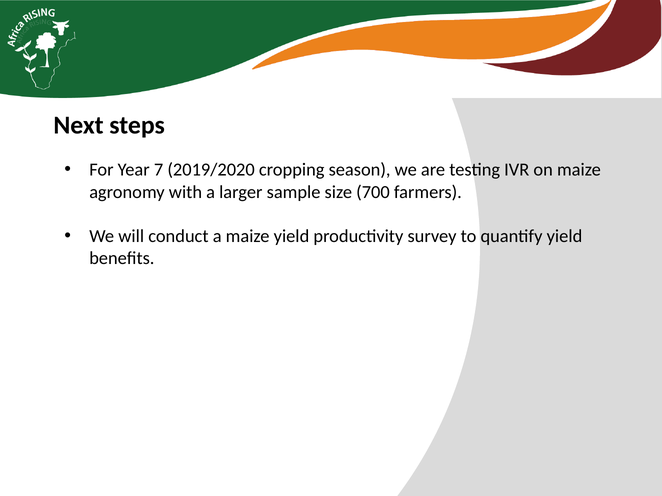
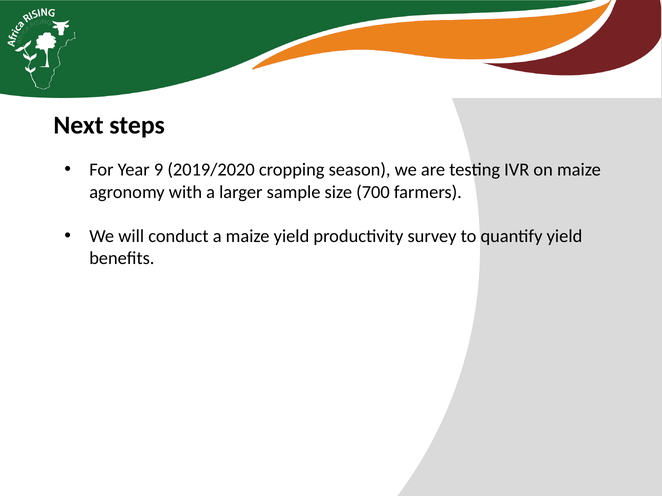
7: 7 -> 9 (159, 170)
